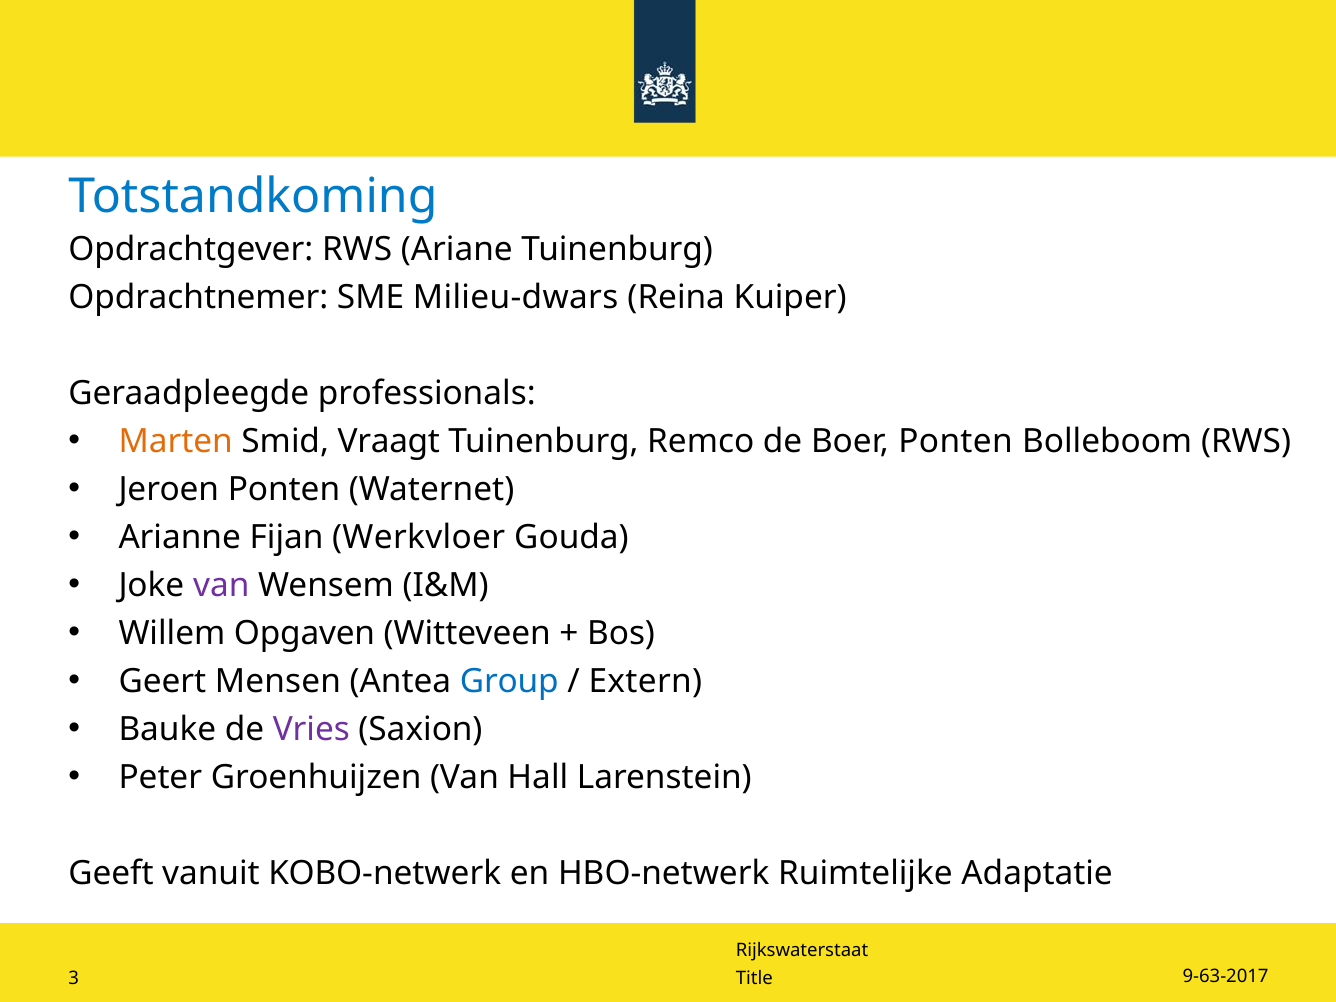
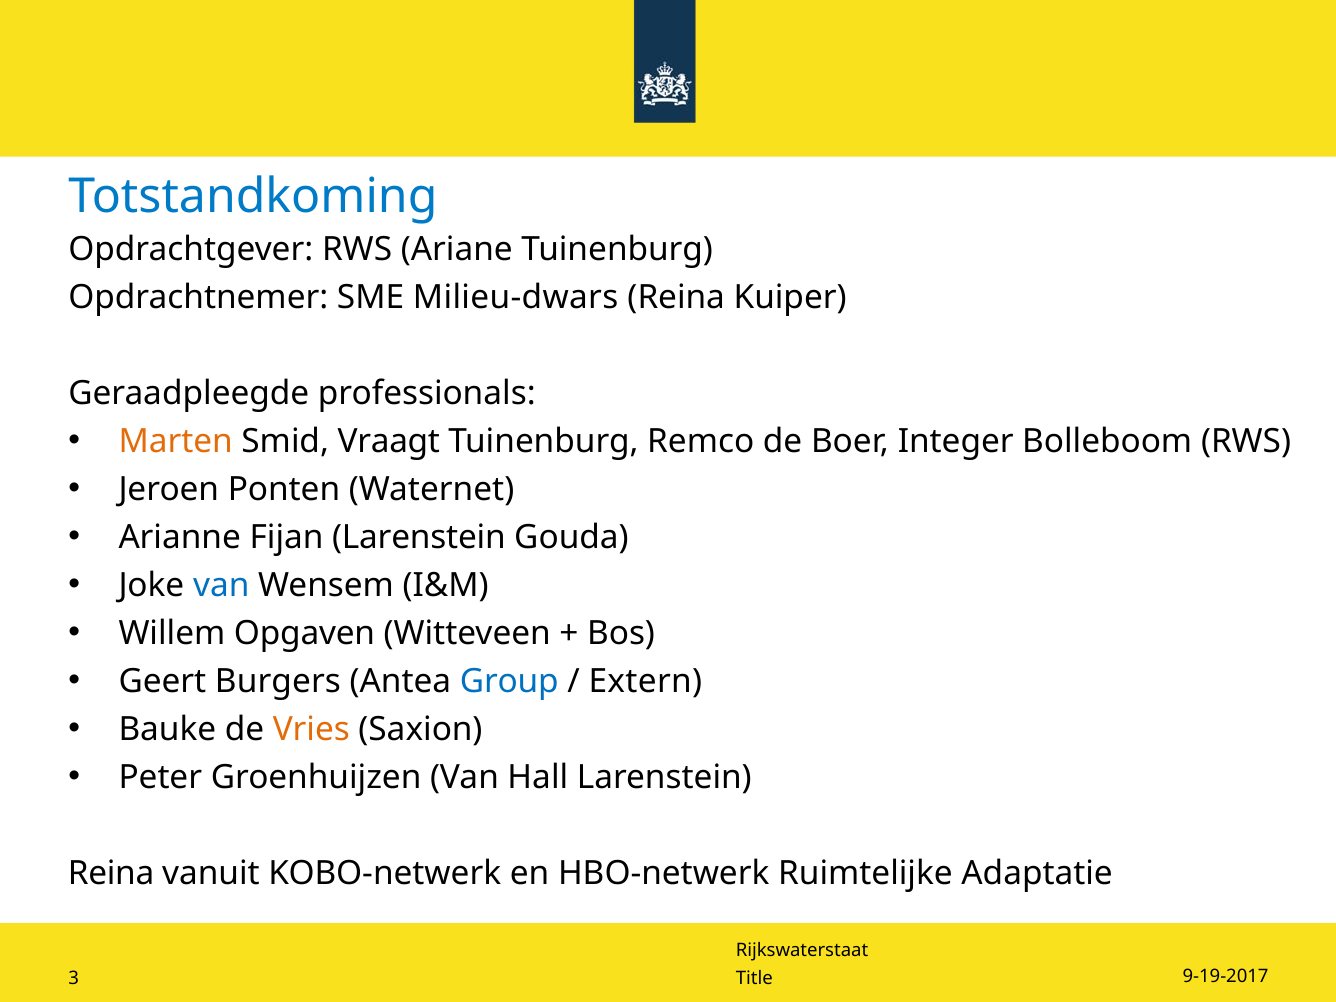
Boer Ponten: Ponten -> Integer (956, 442)
Fijan Werkvloer: Werkvloer -> Larenstein (419, 538)
van colour: purple -> blue (221, 586)
Mensen: Mensen -> Burgers (278, 682)
Vries colour: purple -> orange (311, 730)
Geeft: Geeft -> Reina (111, 873)
9-63-2017: 9-63-2017 -> 9-19-2017 (1226, 976)
